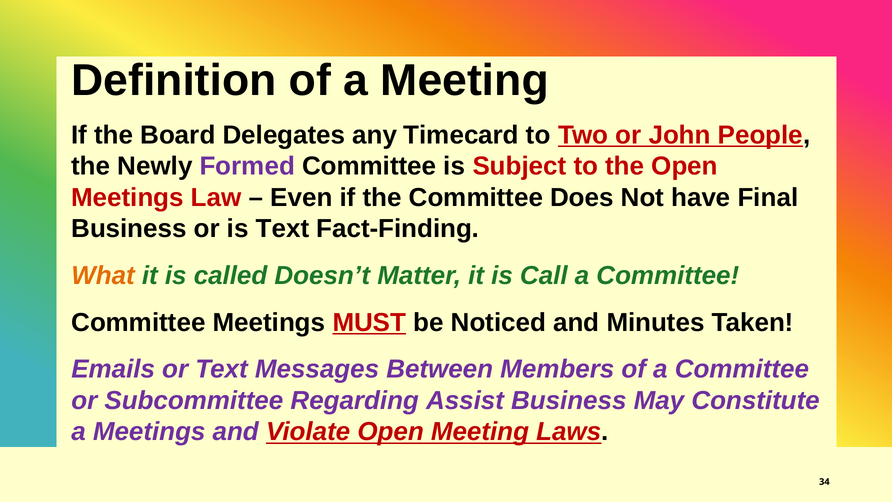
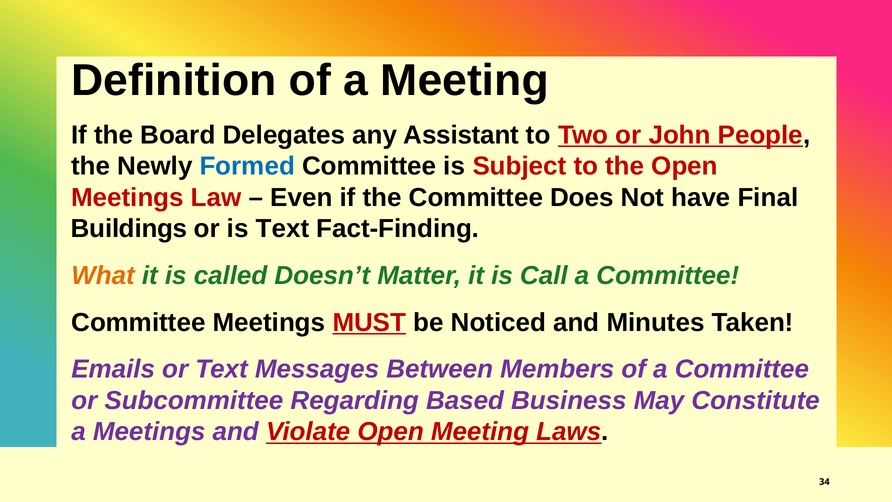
Timecard: Timecard -> Assistant (461, 135)
Formed colour: purple -> blue (247, 166)
Business: Business -> Buildings (129, 229)
Assist: Assist -> Based (465, 400)
